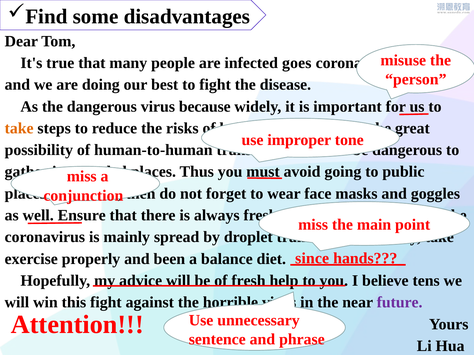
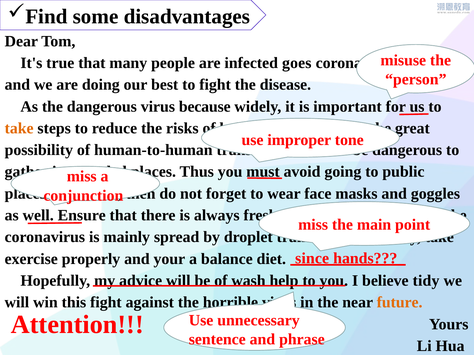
been: been -> your (169, 259)
of fresh: fresh -> wash (248, 281)
tens: tens -> tidy (426, 281)
future colour: purple -> orange (400, 303)
